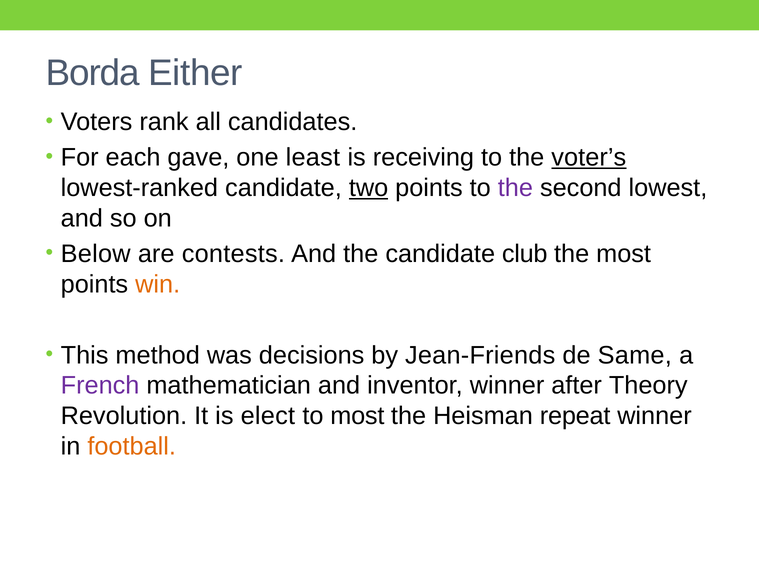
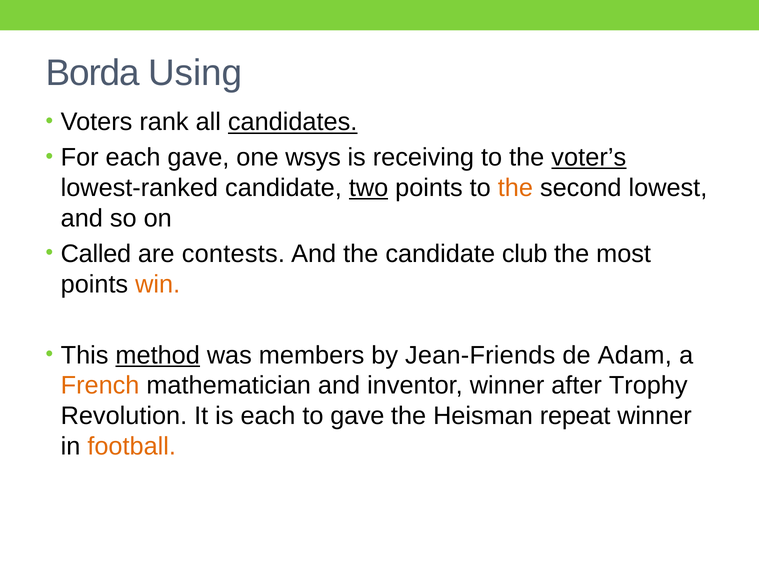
Either: Either -> Using (195, 73)
candidates underline: none -> present (293, 122)
least: least -> wsys (313, 157)
the colour: purple -> orange (515, 188)
Below: Below -> Called (96, 254)
method underline: none -> present (158, 355)
decisions: decisions -> members (312, 355)
Same: Same -> Adam (635, 355)
French colour: purple -> orange (100, 385)
Theory: Theory -> Trophy (648, 385)
is elect: elect -> each (268, 415)
to most: most -> gave (357, 415)
